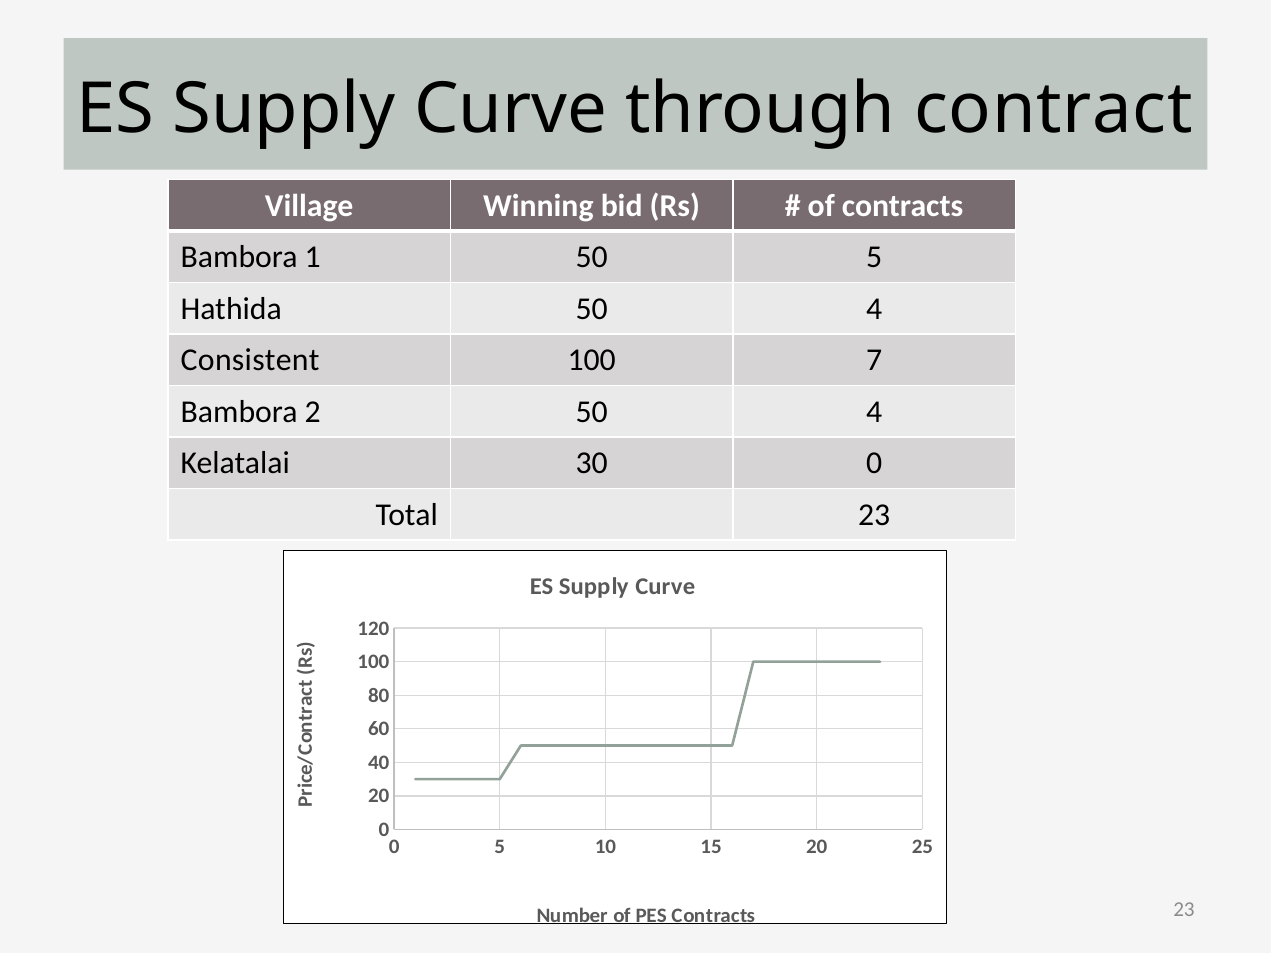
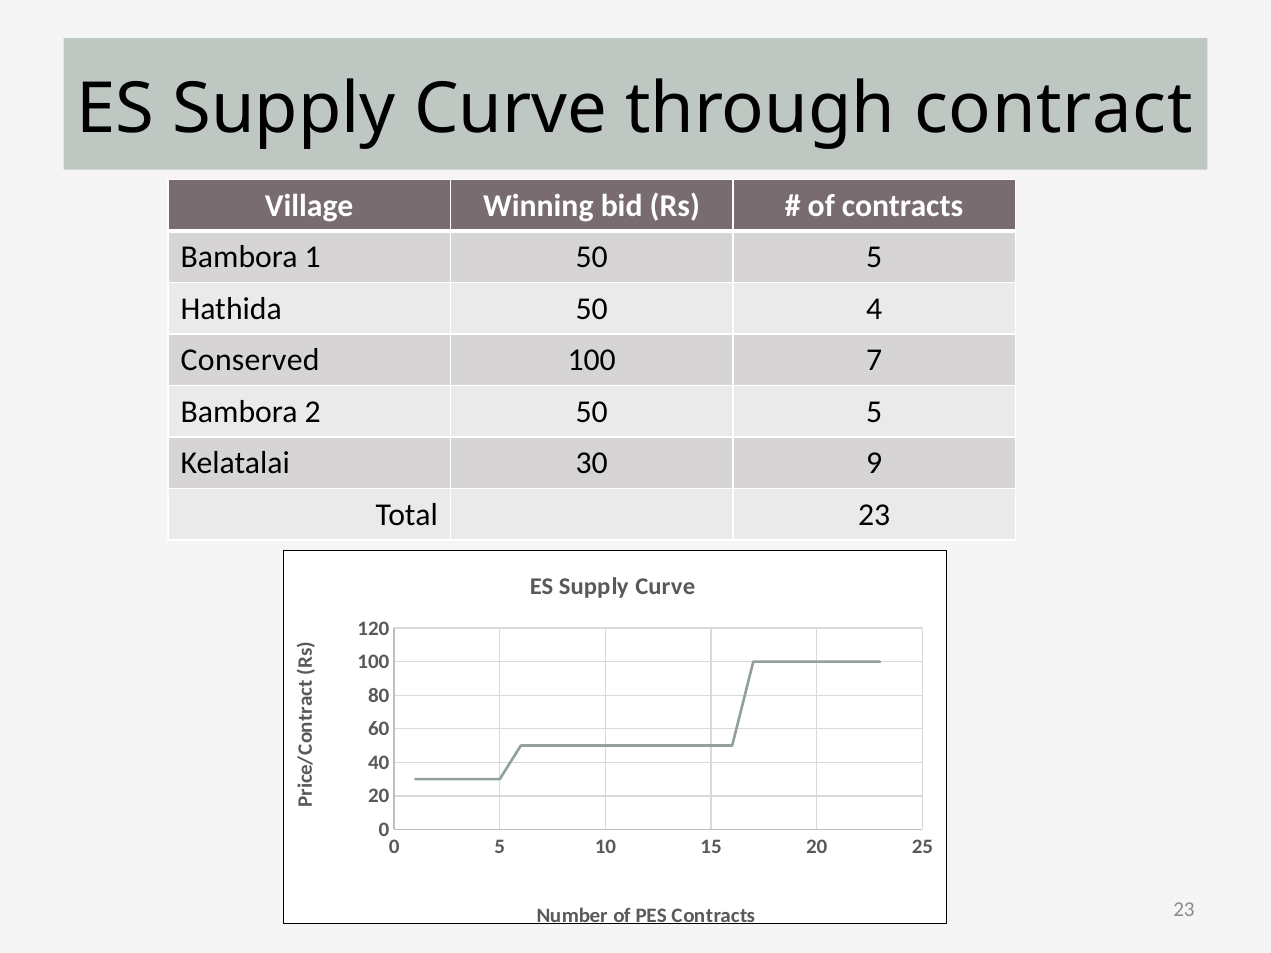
Consistent: Consistent -> Conserved (250, 360)
2 50 4: 4 -> 5 (874, 412)
30 0: 0 -> 9 (874, 463)
